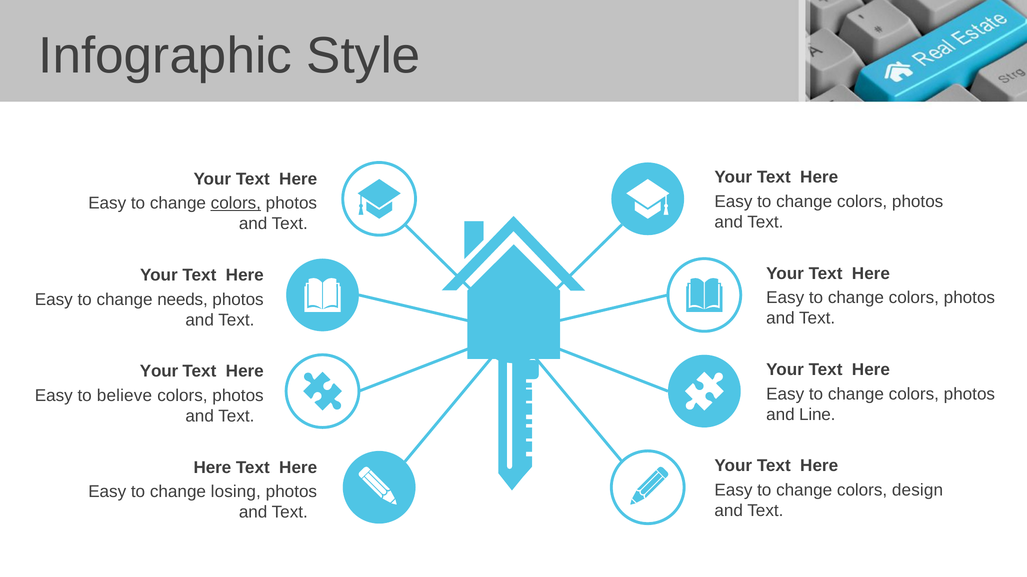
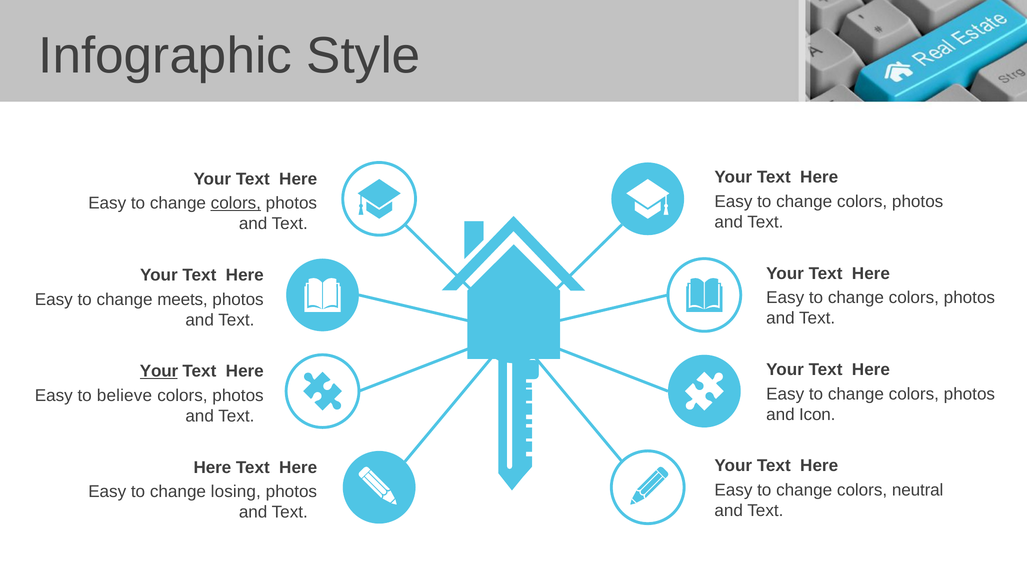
needs: needs -> meets (183, 300)
Your underline: none -> present (159, 372)
Line: Line -> Icon (817, 415)
design: design -> neutral (918, 491)
